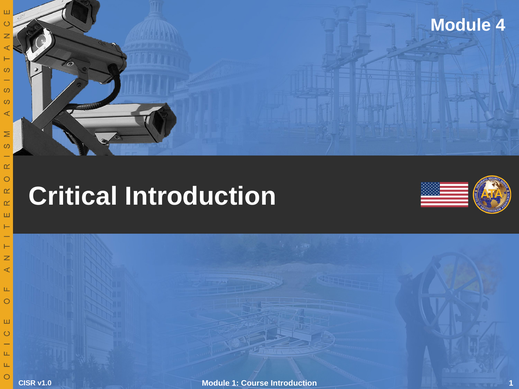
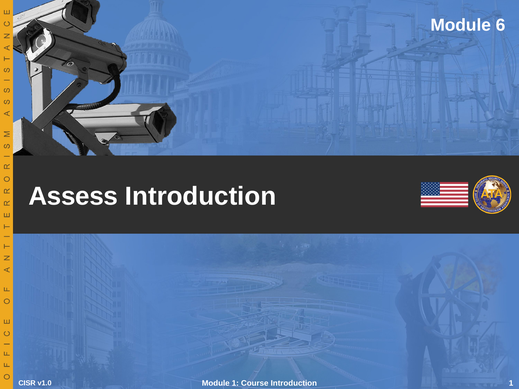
4: 4 -> 6 (501, 25)
Critical: Critical -> Assess (73, 196)
